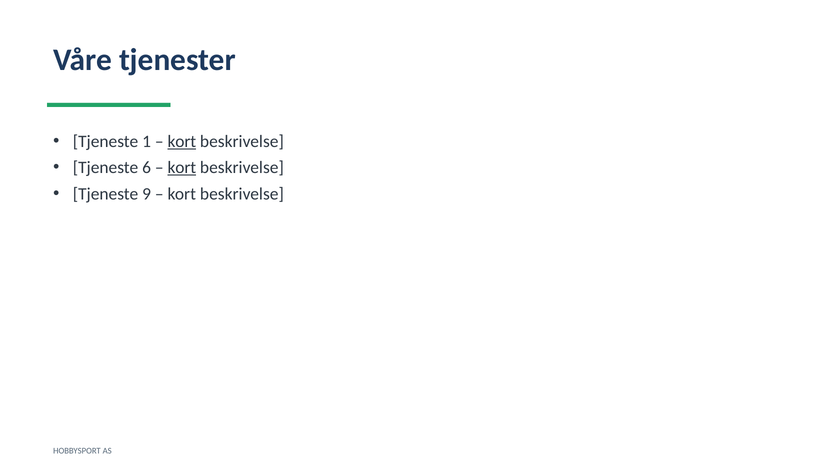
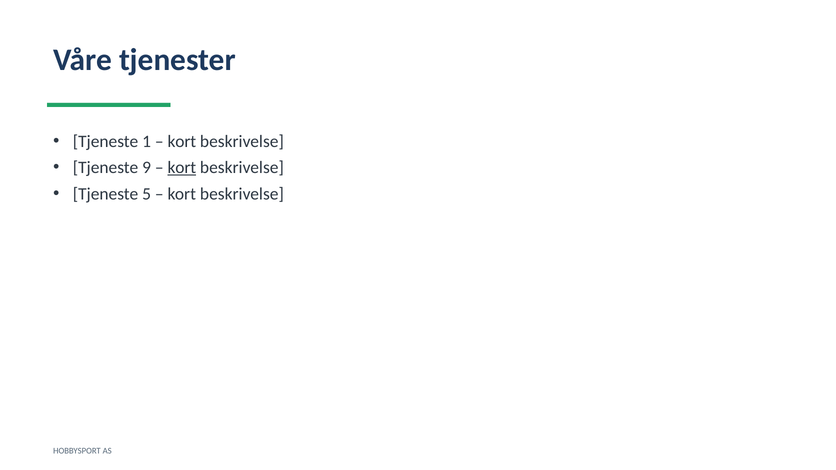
kort underline: present -> none (182, 142)
6: 6 -> 9 (147, 168)
9: 9 -> 5 (147, 194)
